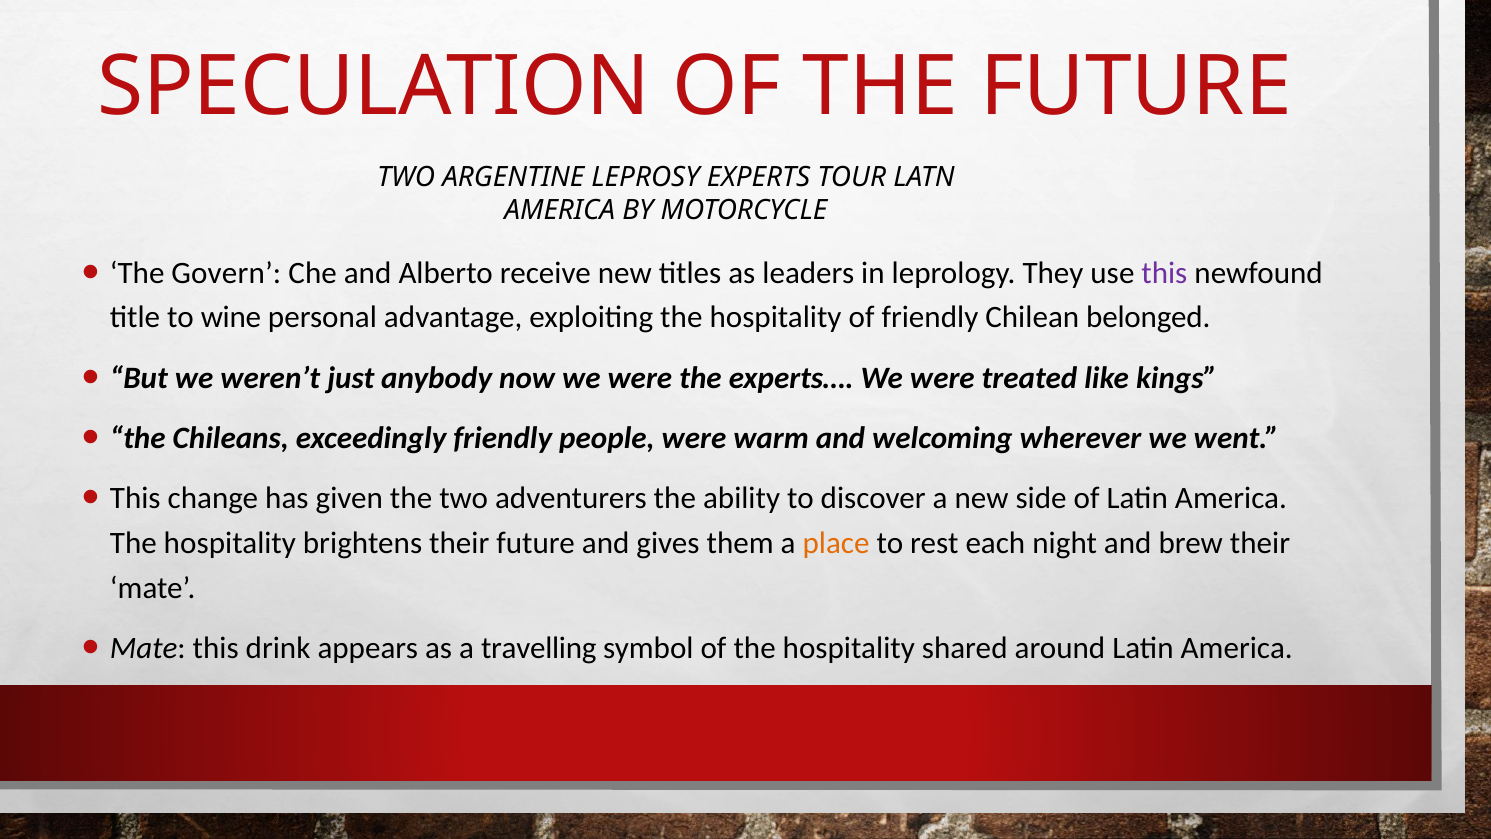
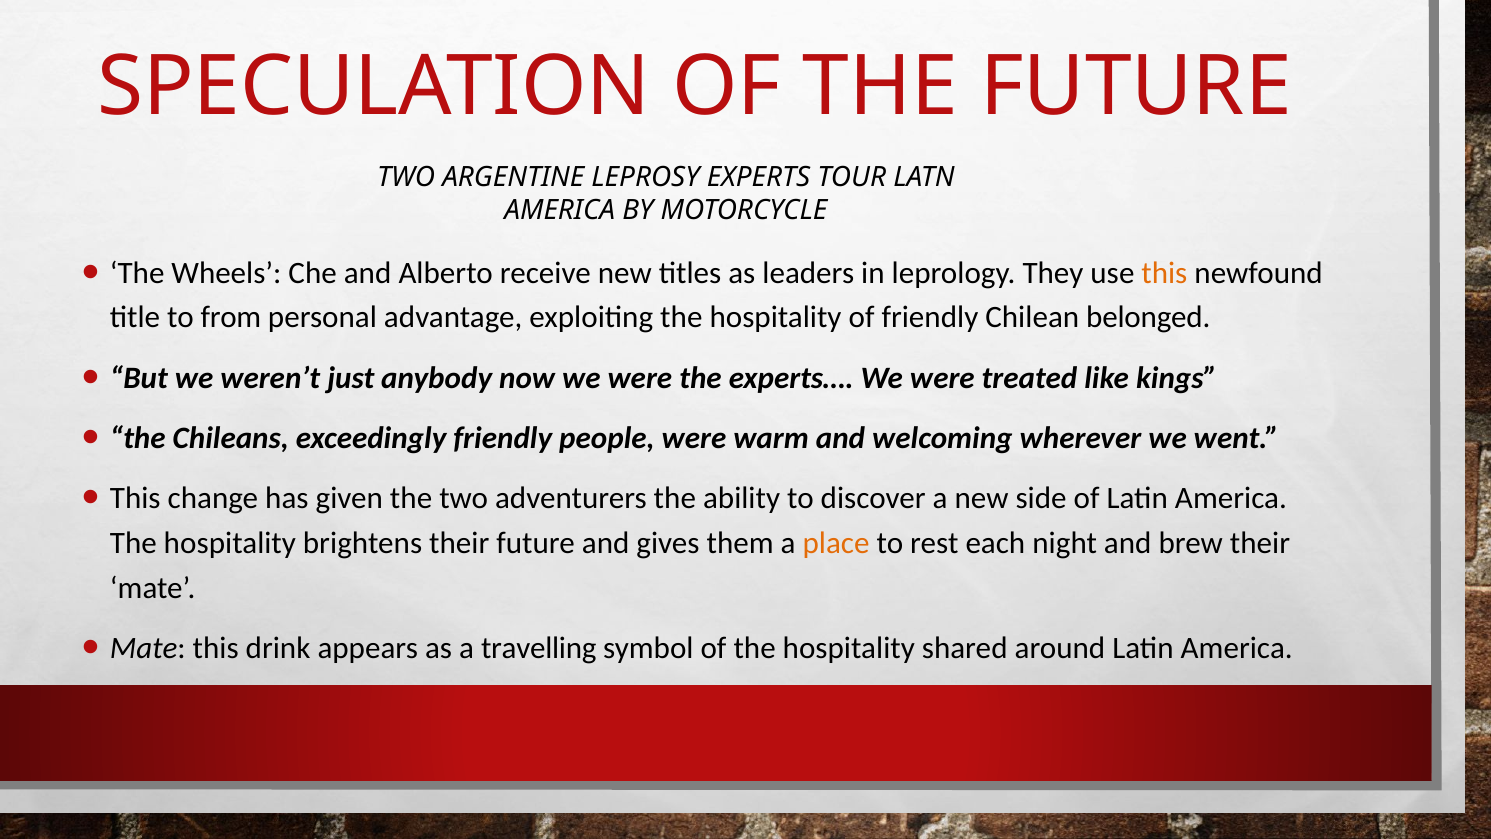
Govern: Govern -> Wheels (226, 273)
this colour: purple -> orange (1164, 273)
wine: wine -> from (231, 318)
